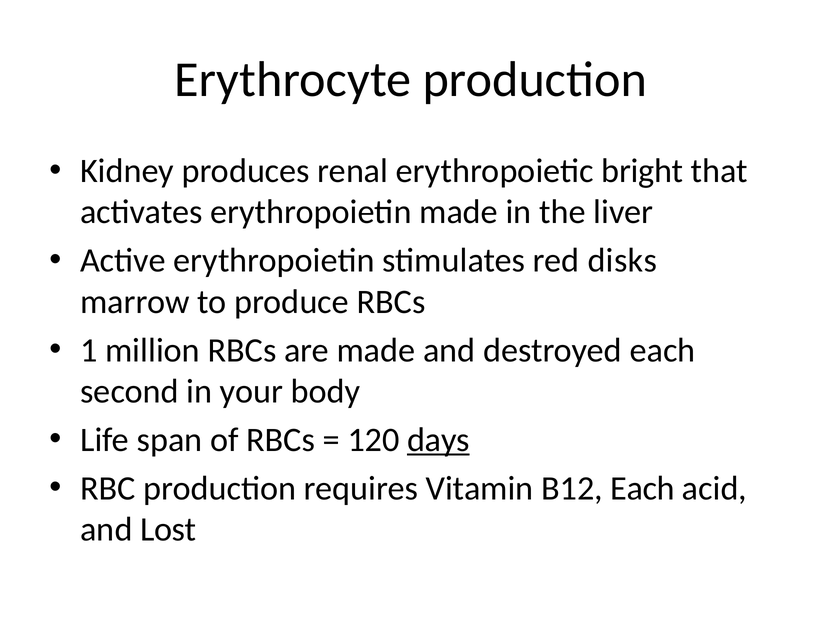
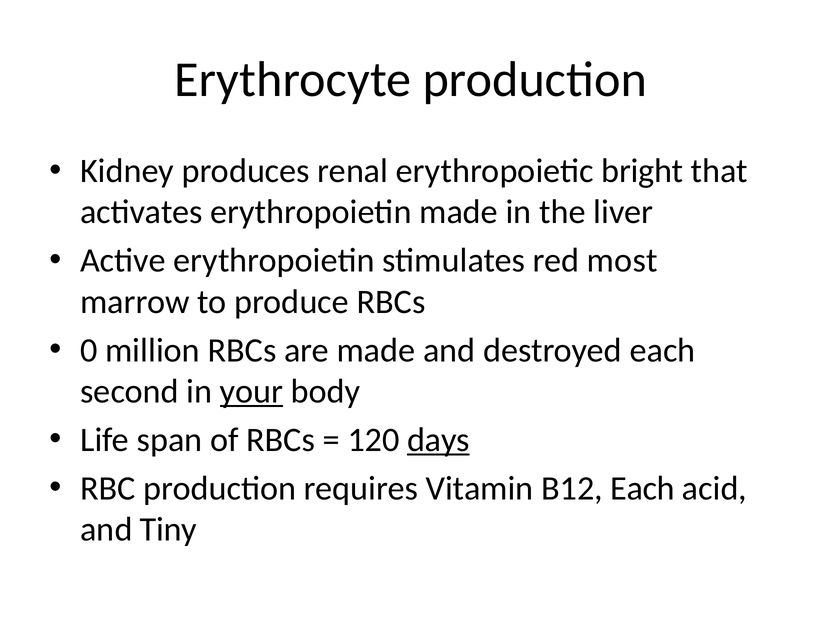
disks: disks -> most (622, 260)
1: 1 -> 0 (89, 350)
your underline: none -> present (251, 391)
Lost: Lost -> Tiny (168, 529)
